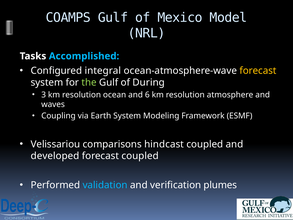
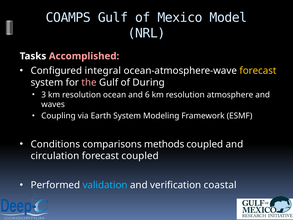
Accomplished colour: light blue -> pink (84, 56)
the colour: light green -> pink (89, 82)
Velissariou: Velissariou -> Conditions (55, 144)
hindcast: hindcast -> methods (164, 144)
developed: developed -> circulation (55, 156)
plumes: plumes -> coastal (220, 185)
